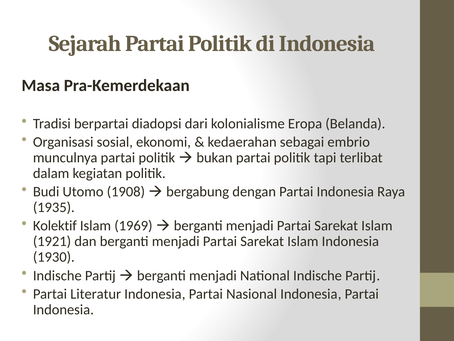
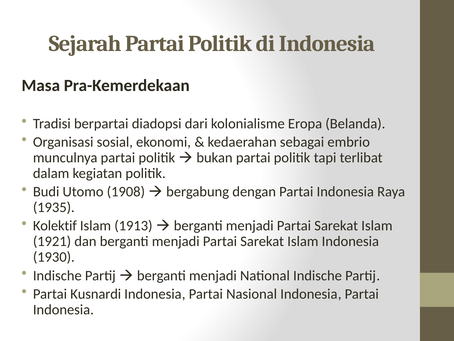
1969: 1969 -> 1913 (133, 225)
Literatur: Literatur -> Kusnardi (96, 294)
